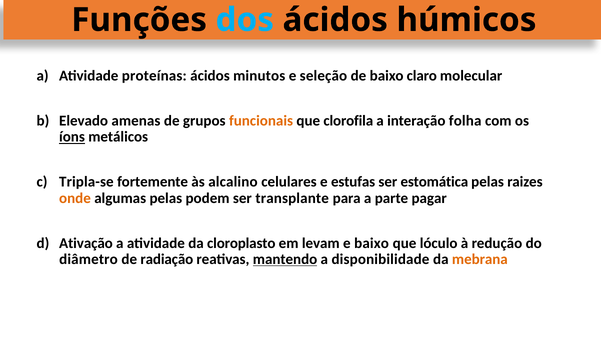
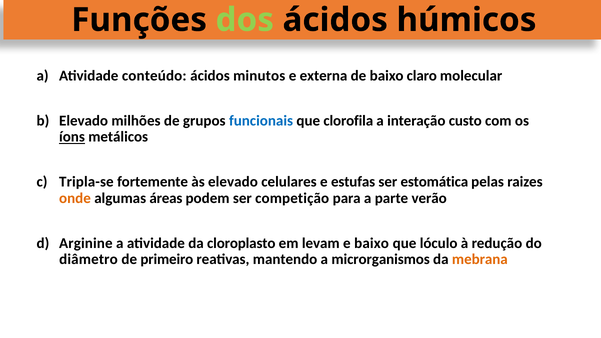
dos colour: light blue -> light green (245, 20)
proteínas: proteínas -> conteúdo (154, 76)
seleção: seleção -> externa (324, 76)
amenas: amenas -> milhões (136, 121)
funcionais colour: orange -> blue (261, 121)
folha: folha -> custo (465, 121)
às alcalino: alcalino -> elevado (233, 182)
algumas pelas: pelas -> áreas (166, 198)
transplante: transplante -> competição (292, 198)
pagar: pagar -> verão (429, 198)
Ativação: Ativação -> Arginine (86, 243)
radiação: radiação -> primeiro (167, 259)
mantendo underline: present -> none (285, 259)
disponibilidade: disponibilidade -> microrganismos (381, 259)
